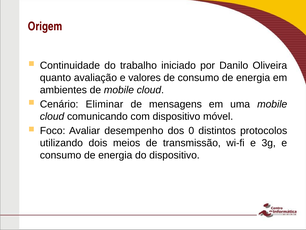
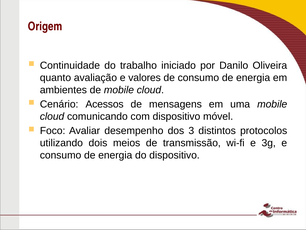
Eliminar: Eliminar -> Acessos (105, 104)
0: 0 -> 3 (191, 131)
